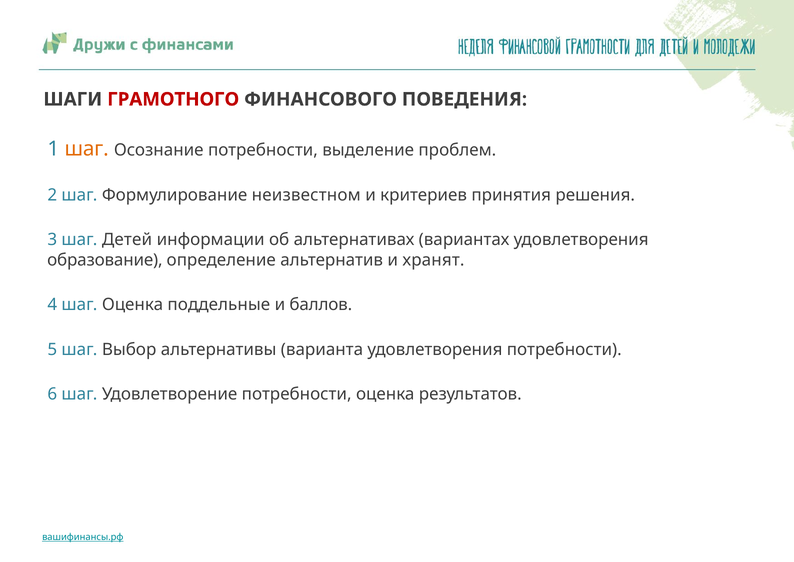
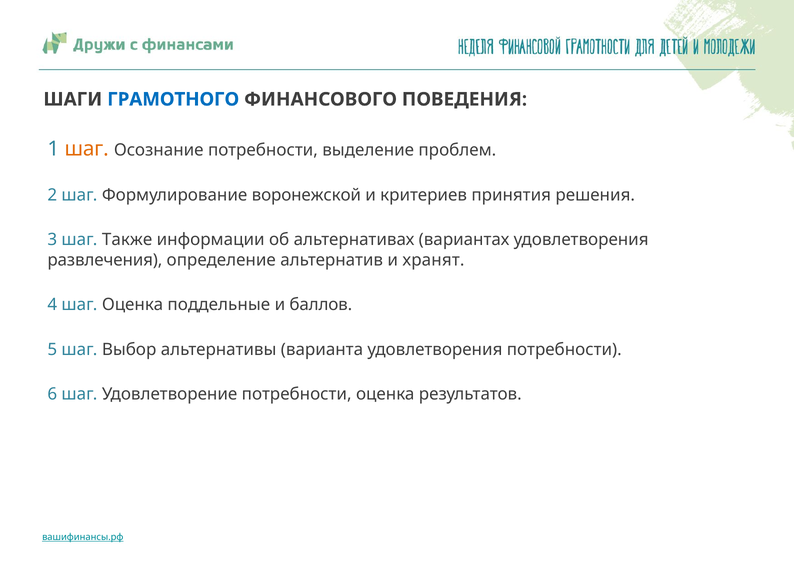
ГРАМОТНОГО colour: red -> blue (173, 99)
неизвестном: неизвестном -> воронежской (306, 195)
Детей: Детей -> Также (127, 240)
образование: образование -> развлечения (105, 260)
